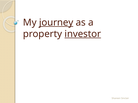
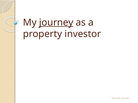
investor underline: present -> none (83, 34)
